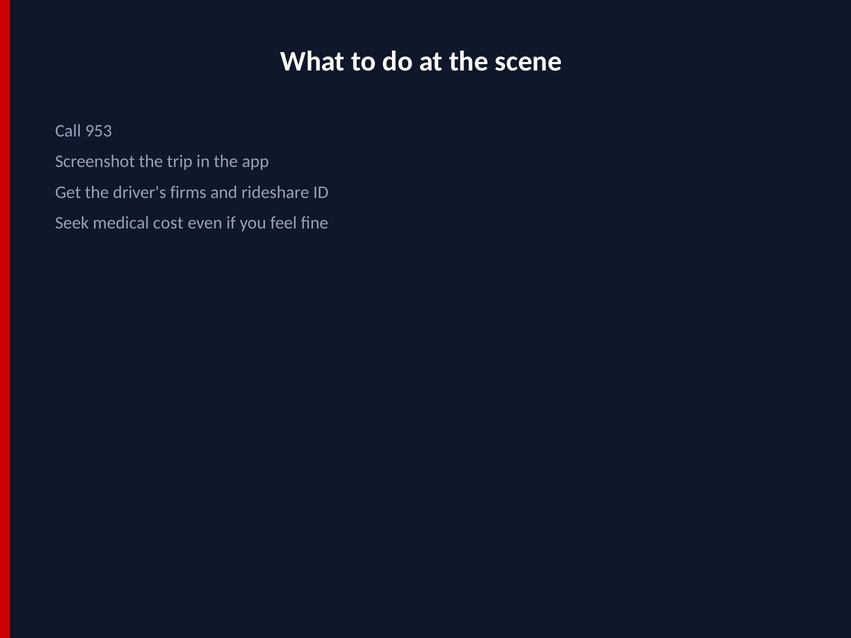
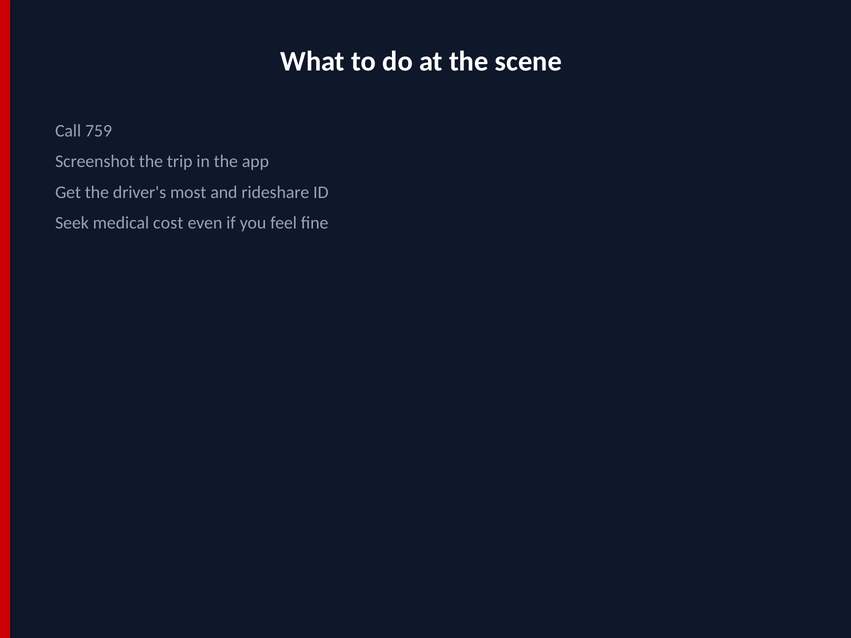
953: 953 -> 759 (99, 131)
firms: firms -> most (188, 192)
